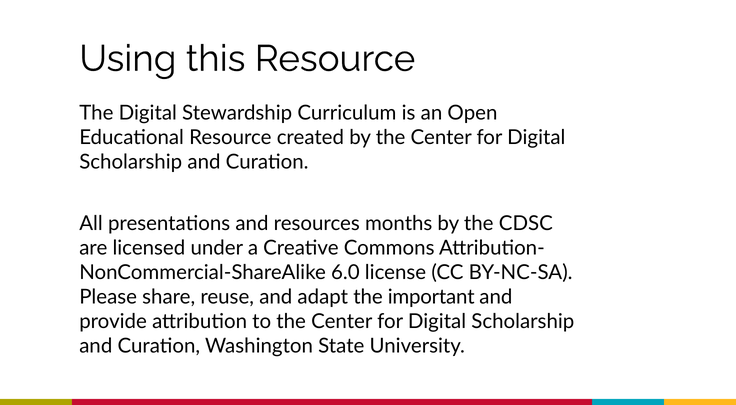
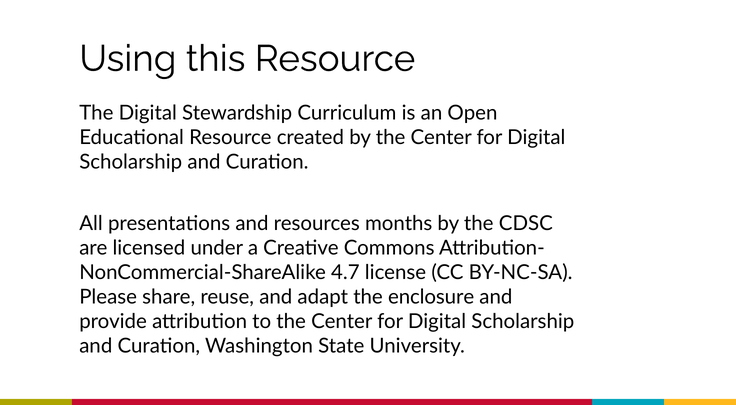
6.0: 6.0 -> 4.7 (345, 272)
important: important -> enclosure (431, 297)
